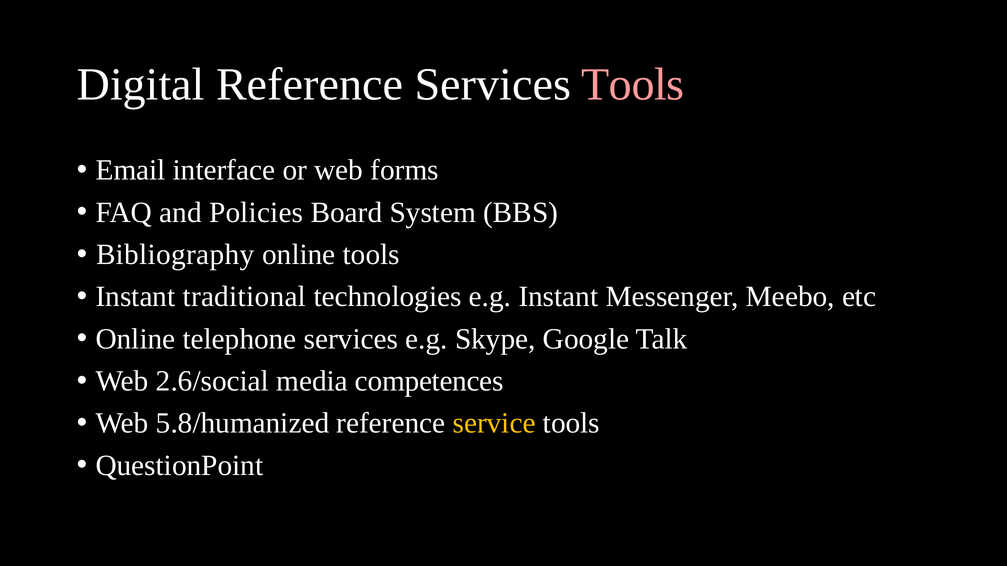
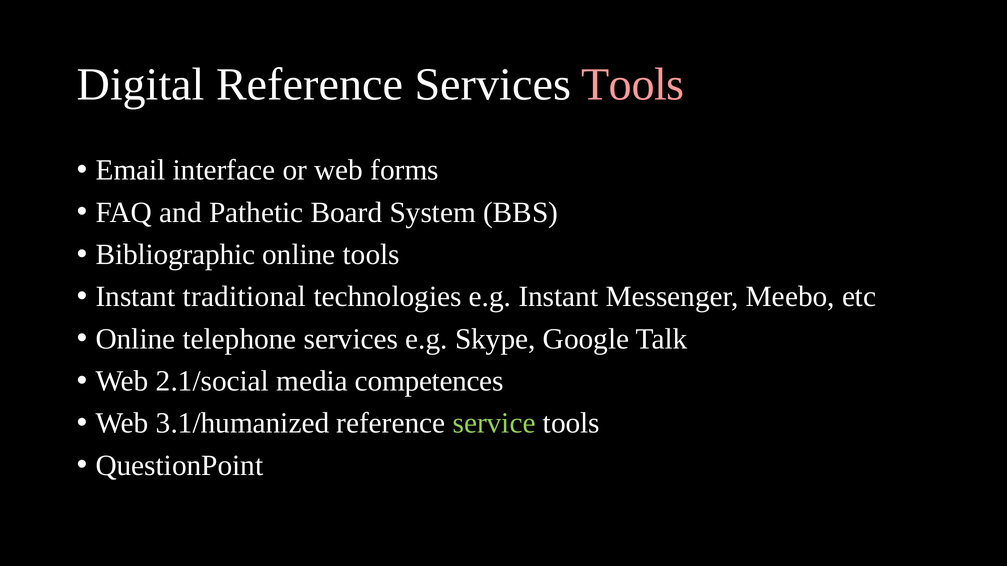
Policies: Policies -> Pathetic (256, 212)
Bibliography: Bibliography -> Bibliographic (175, 255)
2.6/social: 2.6/social -> 2.1/social (212, 381)
5.8/humanized: 5.8/humanized -> 3.1/humanized (243, 424)
service colour: yellow -> light green (494, 424)
